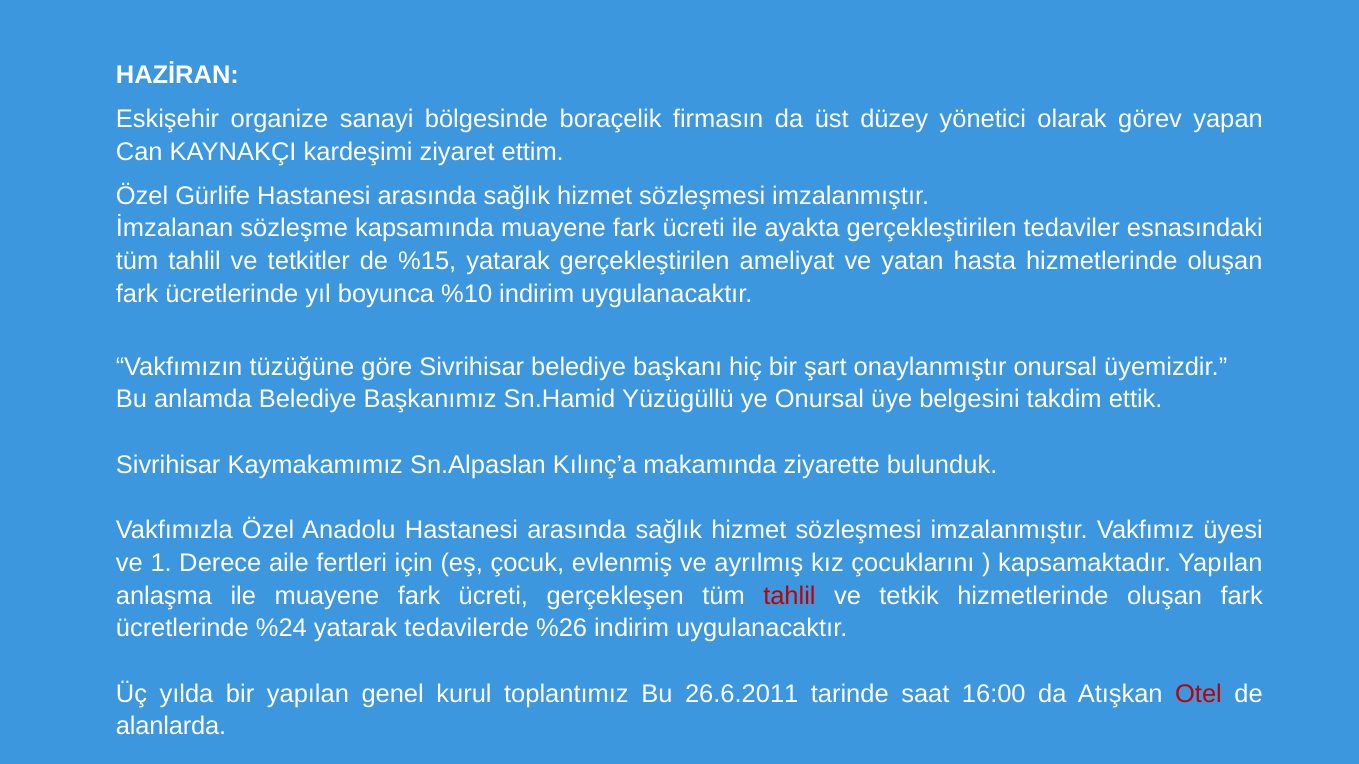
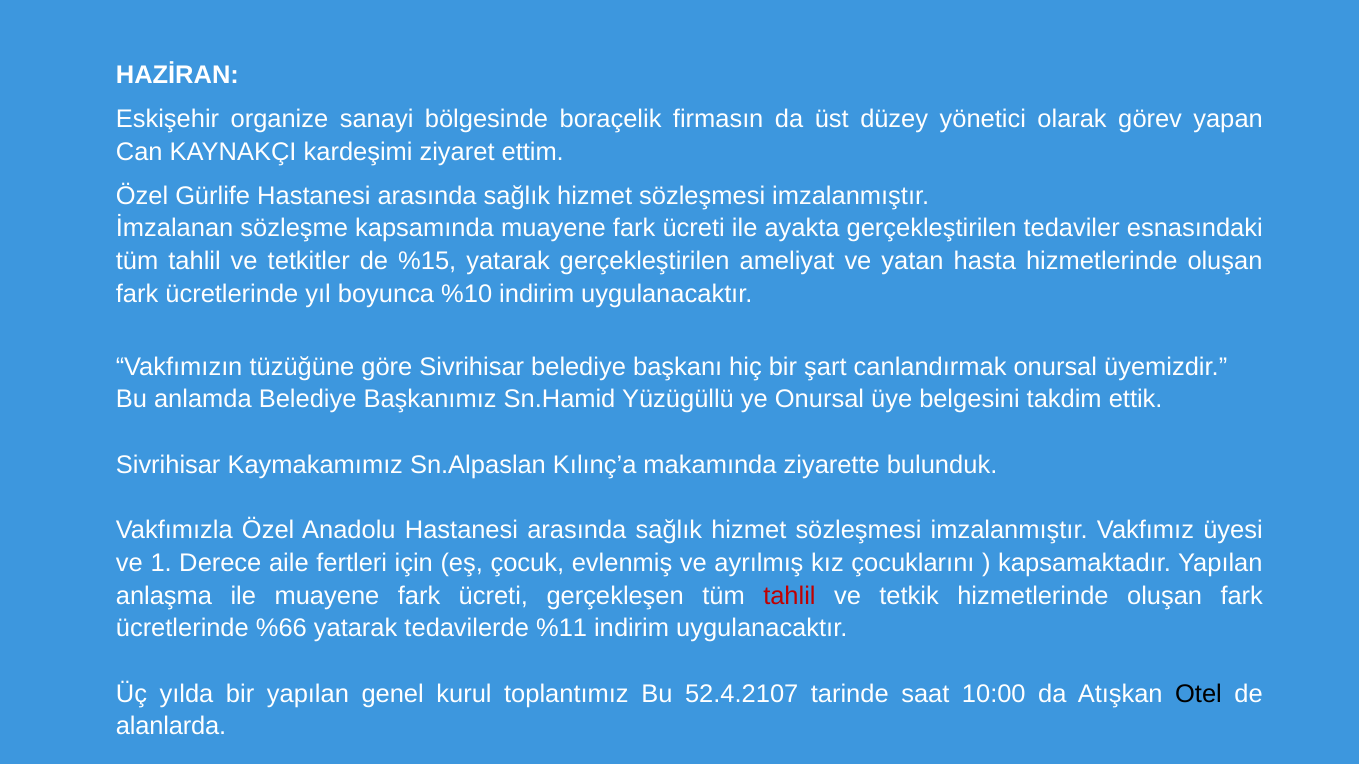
onaylanmıştır: onaylanmıştır -> canlandırmak (930, 367)
%24: %24 -> %66 (281, 629)
%26: %26 -> %11 (562, 629)
26.6.2011: 26.6.2011 -> 52.4.2107 (742, 694)
16:00: 16:00 -> 10:00 (994, 694)
Otel colour: red -> black (1198, 694)
